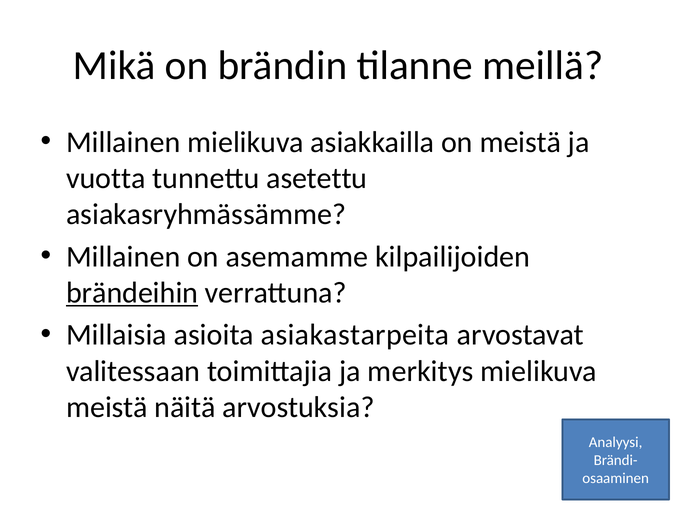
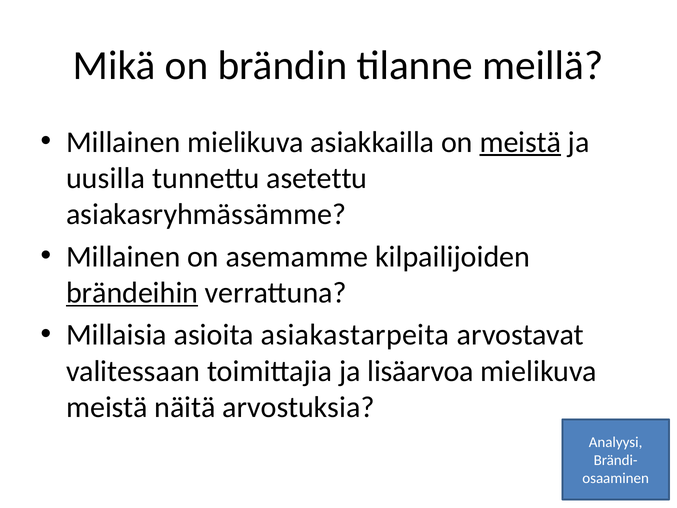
meistä underline: none -> present (520, 142)
vuotta: vuotta -> uusilla (106, 178)
merkitys: merkitys -> lisäarvoa (421, 371)
